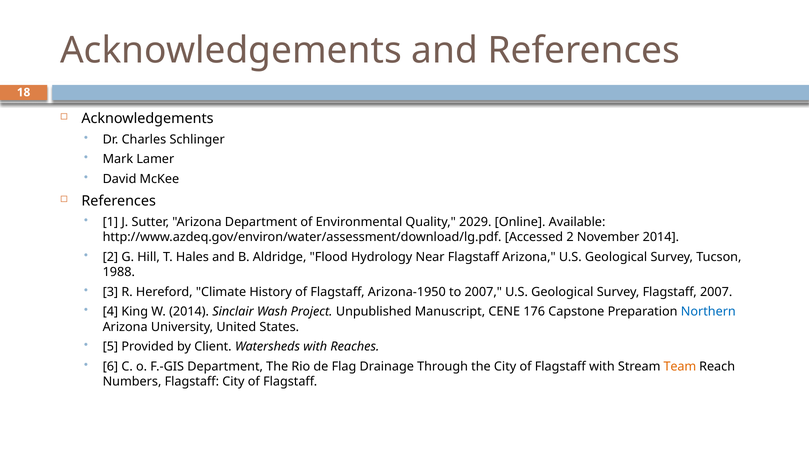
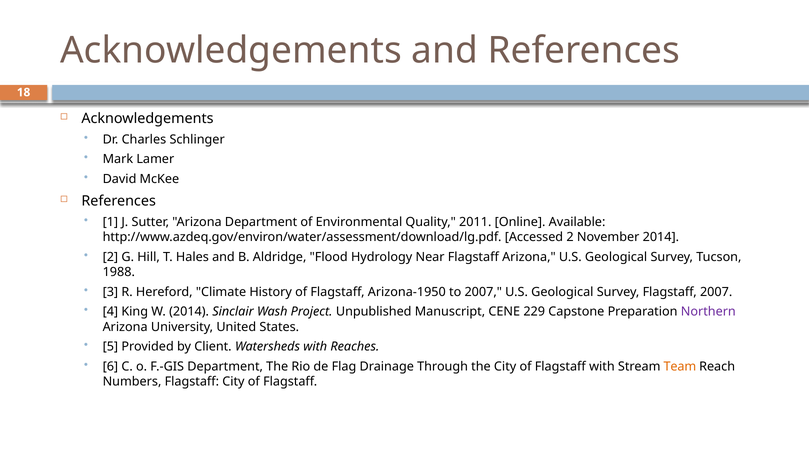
2029: 2029 -> 2011 (475, 222)
176: 176 -> 229 (534, 312)
Northern colour: blue -> purple (708, 312)
